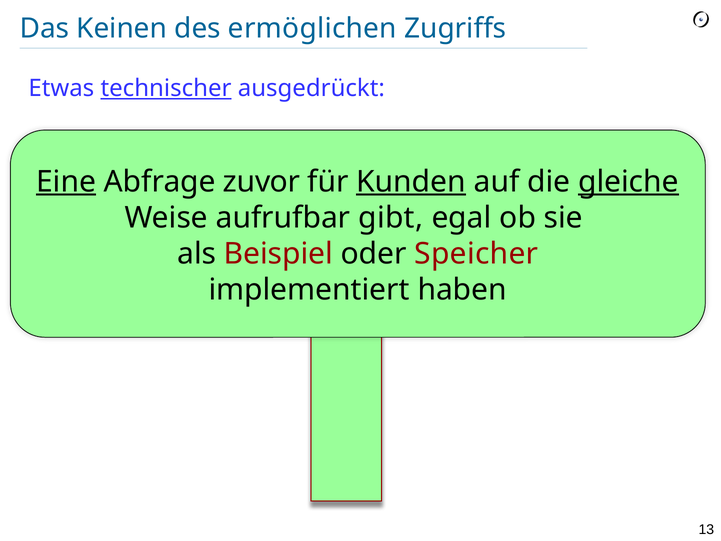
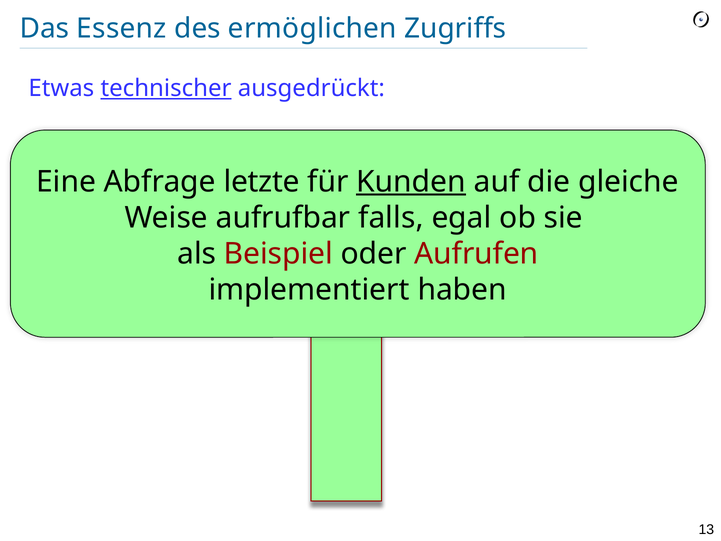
Keinen: Keinen -> Essenz (122, 28)
Eine underline: present -> none (66, 182)
zuvor: zuvor -> letzte (262, 182)
gleiche underline: present -> none (628, 182)
gibt: gibt -> falls (391, 218)
Speicher: Speicher -> Aufrufen (476, 254)
